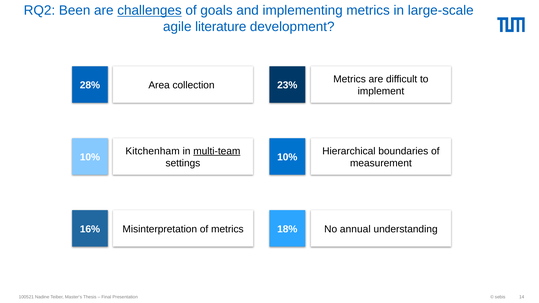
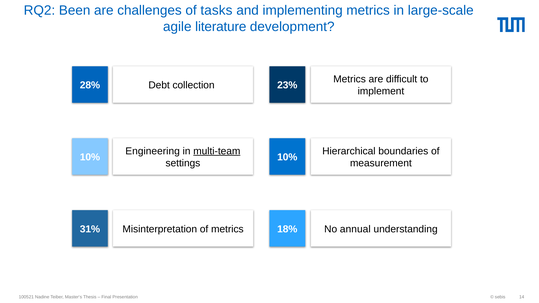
challenges underline: present -> none (149, 10)
goals: goals -> tasks (216, 10)
Area: Area -> Debt (159, 85)
Kitchenham: Kitchenham -> Engineering (153, 151)
16%: 16% -> 31% (90, 229)
